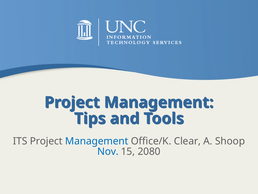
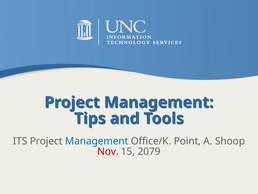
Clear: Clear -> Point (187, 141)
Nov colour: blue -> red (108, 151)
2080: 2080 -> 2079 (149, 151)
